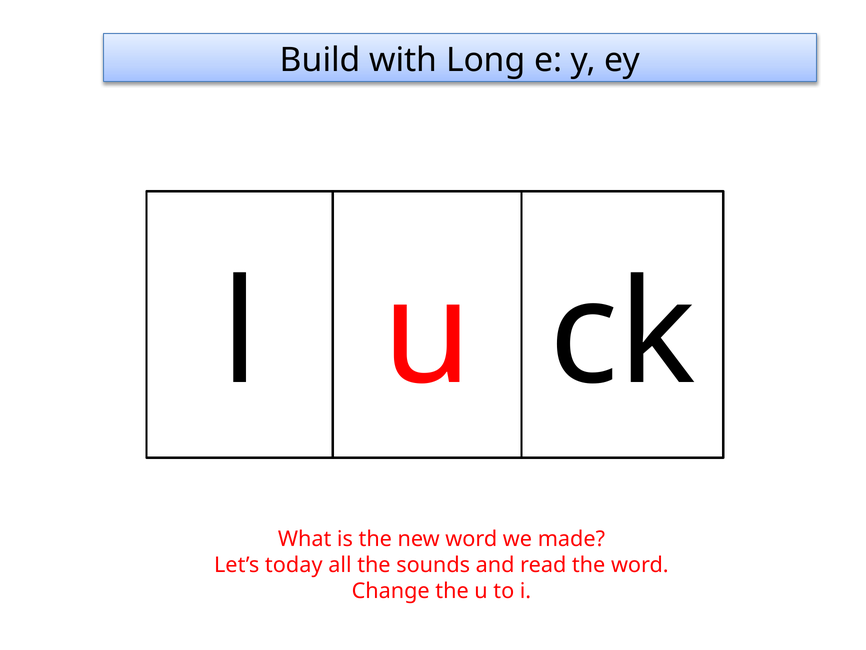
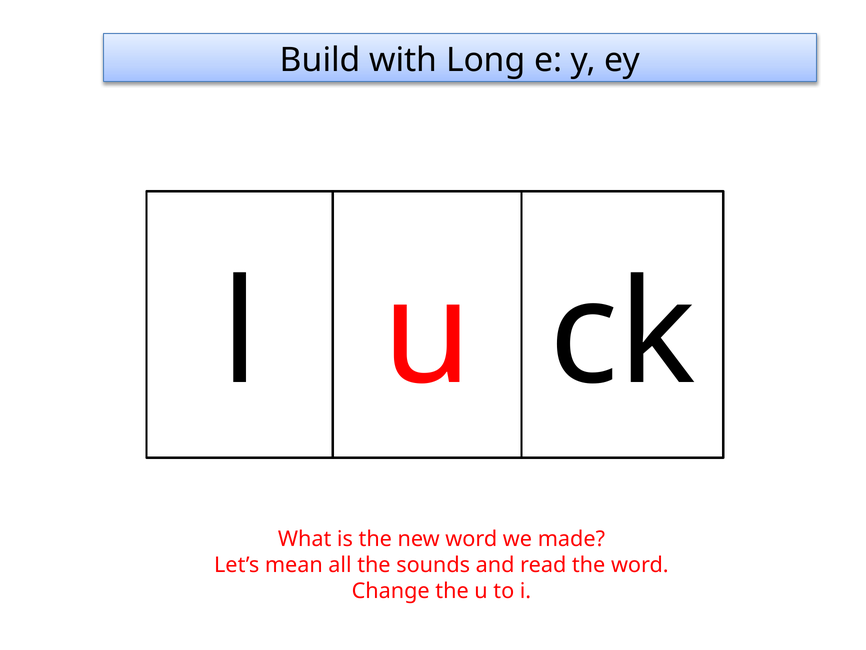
today: today -> mean (294, 565)
